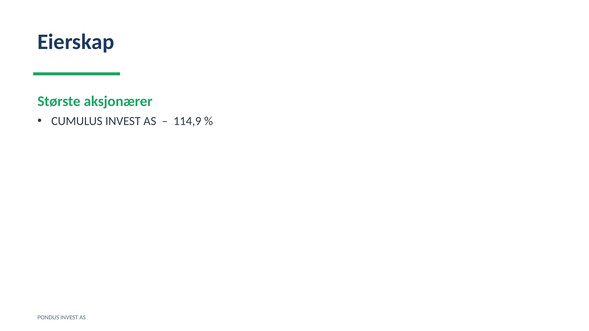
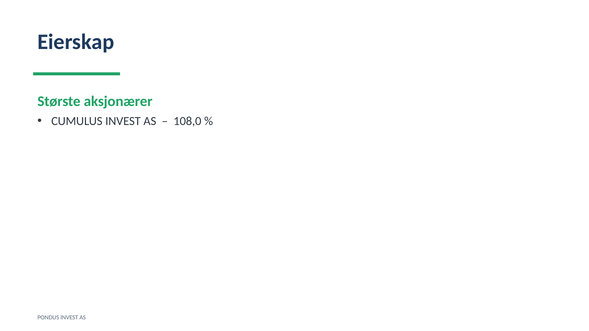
114,9: 114,9 -> 108,0 (187, 121)
